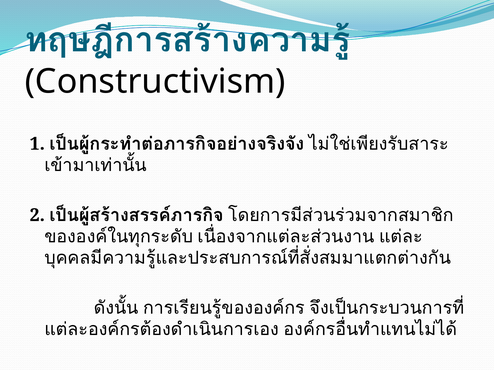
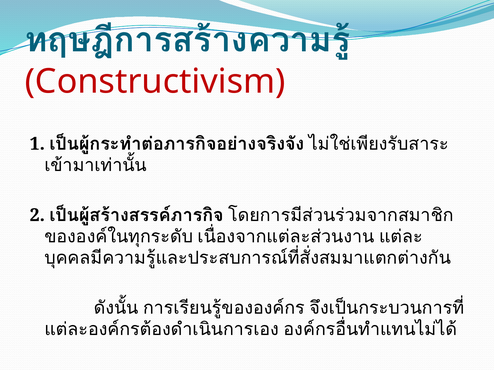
Constructivism colour: black -> red (155, 82)
